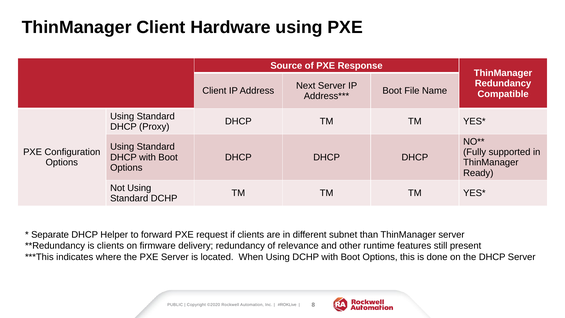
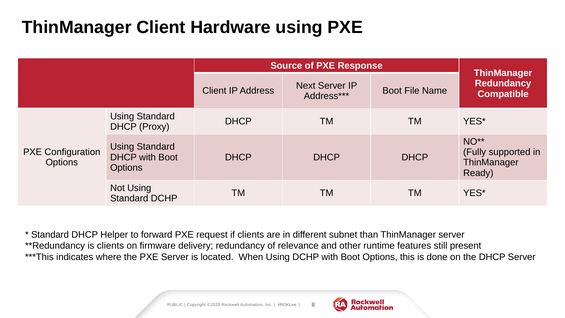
Separate: Separate -> Standard (50, 234)
